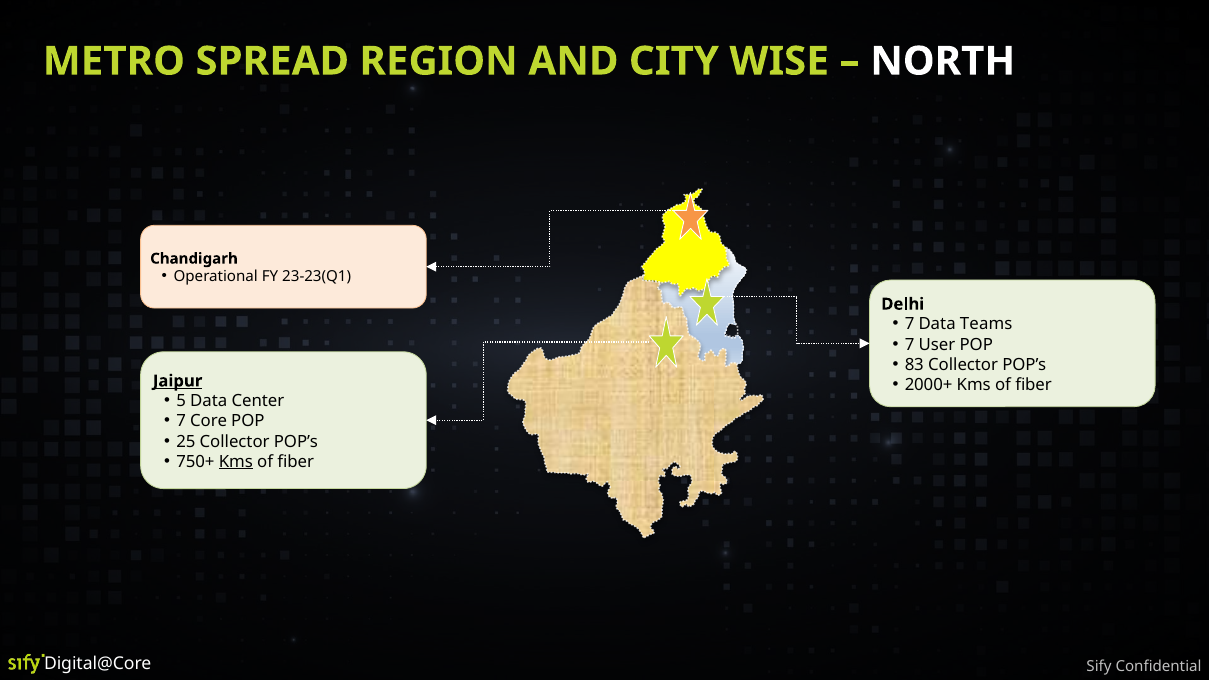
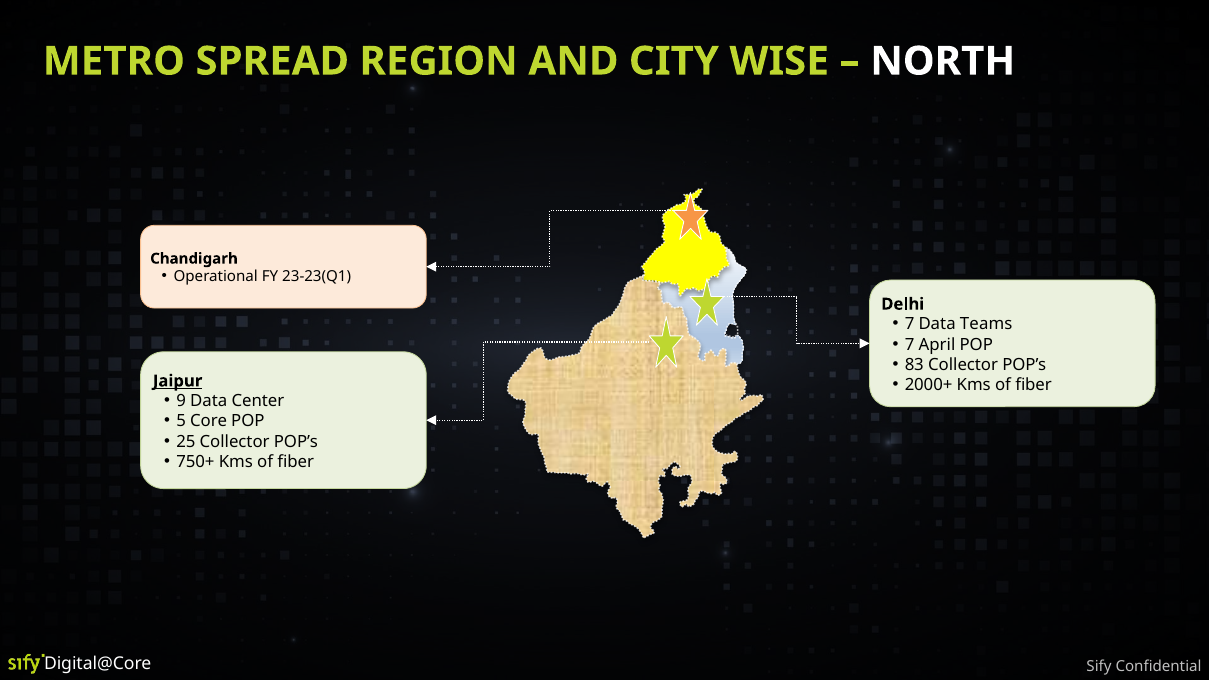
User: User -> April (937, 345)
5: 5 -> 9 (181, 401)
7: 7 -> 5 (181, 421)
Kms underline: present -> none (236, 462)
